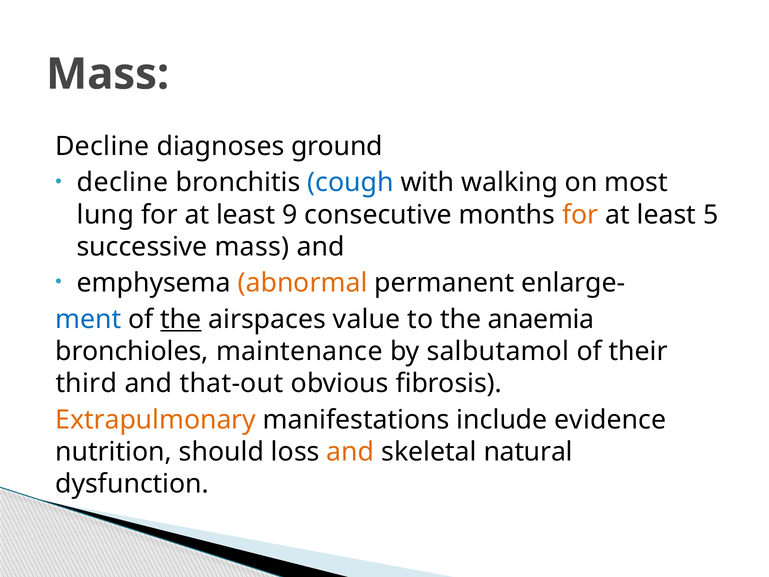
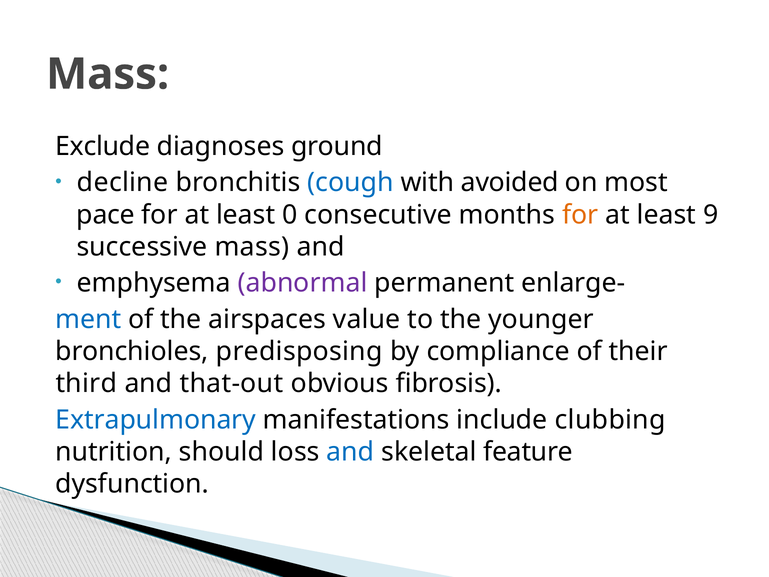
Decline: Decline -> Exclude (103, 146)
walking: walking -> avoided (510, 183)
lung: lung -> pace (106, 215)
9: 9 -> 0 (290, 215)
5: 5 -> 9 (711, 215)
abnormal colour: orange -> purple (303, 283)
the underline: present -> none (181, 319)
anaemia: anaemia -> younger (541, 319)
maintenance: maintenance -> predisposing (299, 351)
salbutamol: salbutamol -> compliance (498, 351)
Extrapulmonary colour: orange -> blue (156, 420)
evidence: evidence -> clubbing (610, 420)
and colour: orange -> blue (350, 452)
natural: natural -> feature (528, 452)
